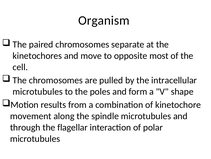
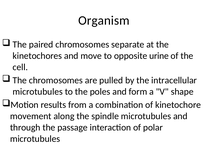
most: most -> urine (159, 56)
flagellar: flagellar -> passage (73, 127)
